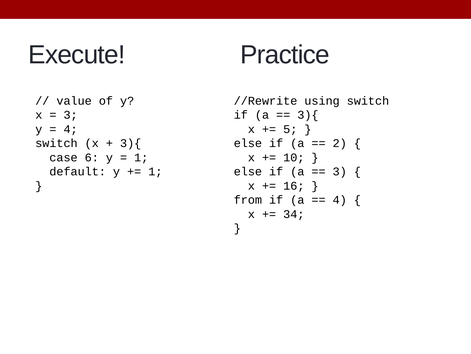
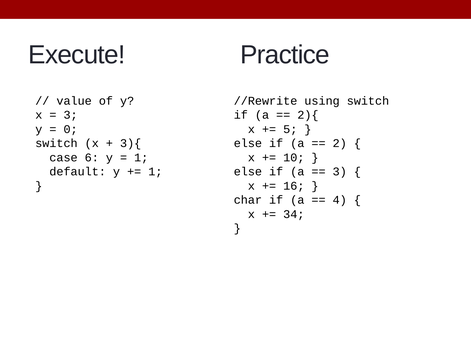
3){: 3){ -> 2){ (308, 115)
4: 4 -> 0 (71, 129)
from: from -> char (248, 200)
